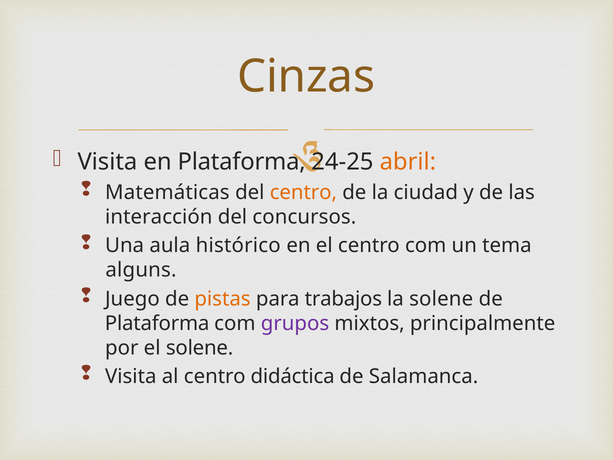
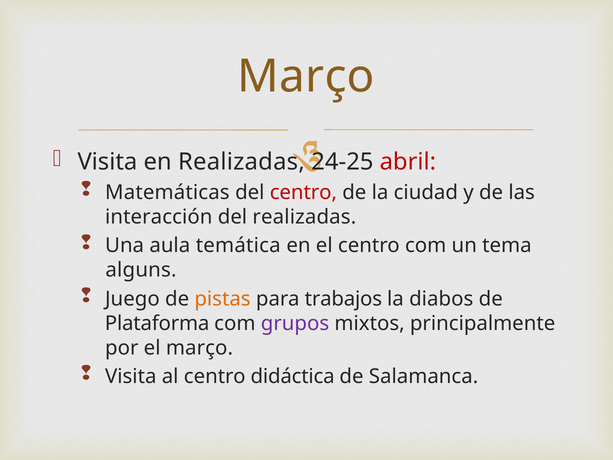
Cinzas: Cinzas -> Março (306, 77)
en Plataforma: Plataforma -> Realizadas (241, 162)
abril colour: orange -> red (408, 162)
centro colour: orange -> red (303, 192)
del concursos: concursos -> realizadas (304, 217)
histórico: histórico -> temática (238, 246)
la solene: solene -> diabos (441, 299)
el solene: solene -> março (199, 348)
